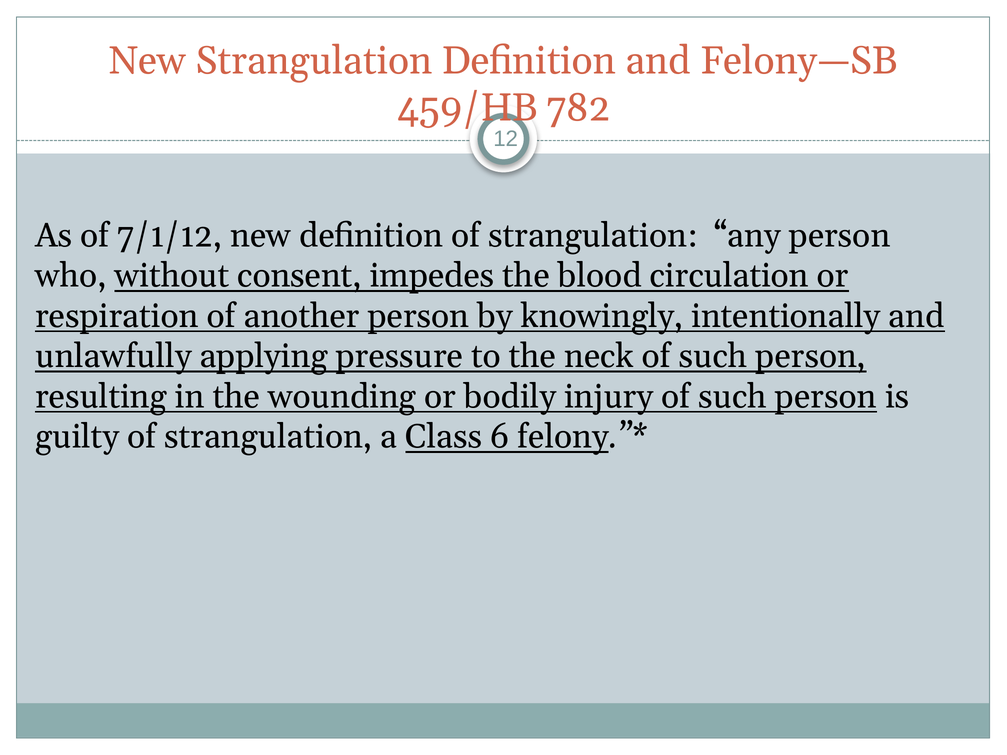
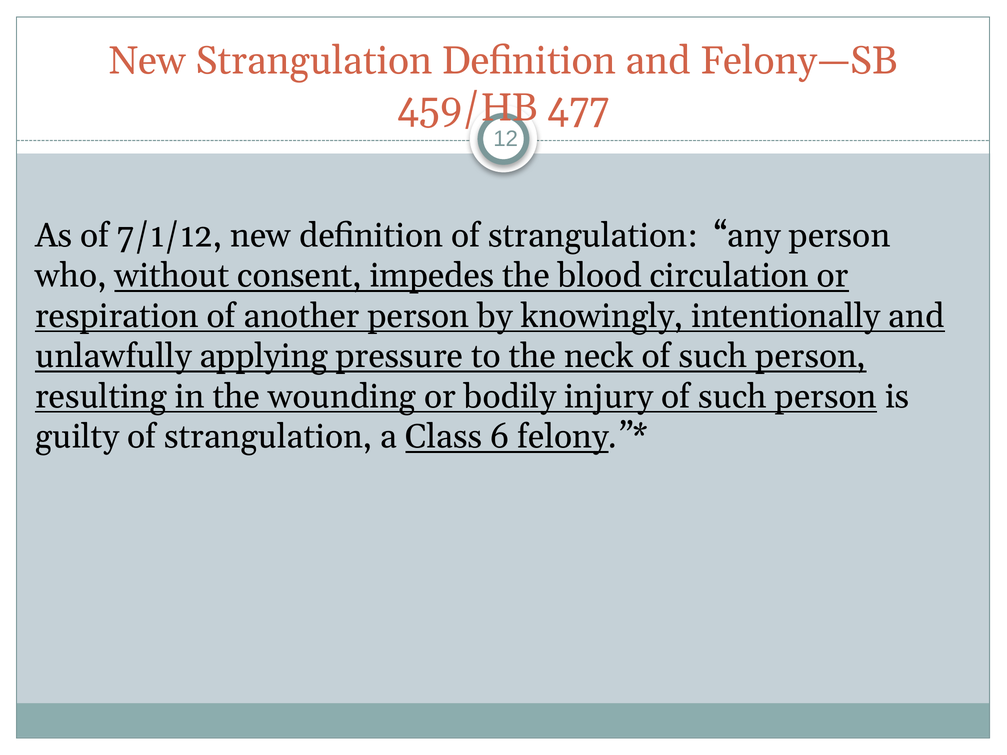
782: 782 -> 477 (578, 108)
